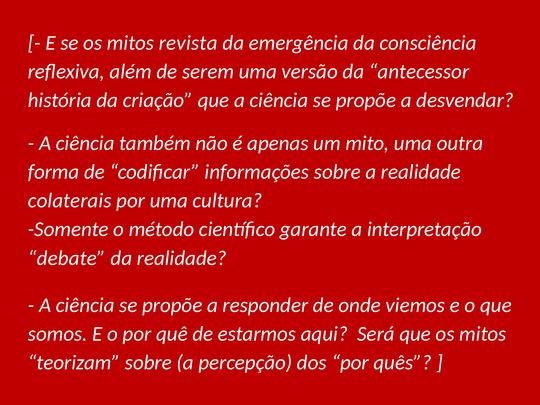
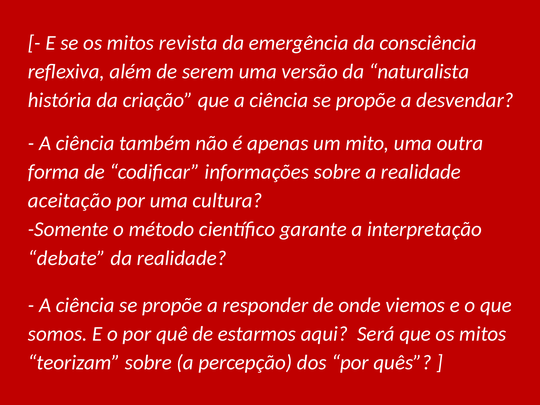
antecessor: antecessor -> naturalista (419, 72)
colaterais: colaterais -> aceitação (70, 201)
